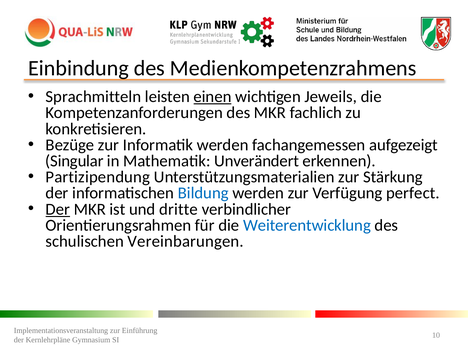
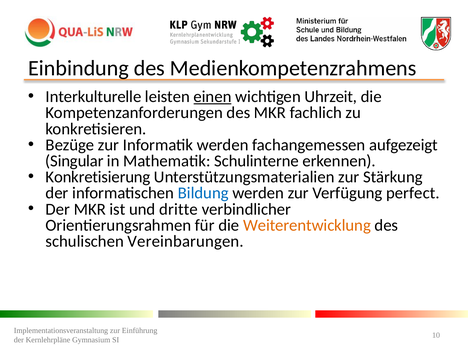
Sprachmitteln: Sprachmitteln -> Interkulturelle (93, 97)
Jeweils: Jeweils -> Uhrzeit (331, 97)
Unverändert: Unverändert -> Schulinterne (257, 161)
Partizipendung: Partizipendung -> Konkretisierung (98, 177)
Der underline: present -> none (58, 209)
Weiterentwicklung colour: blue -> orange (307, 225)
